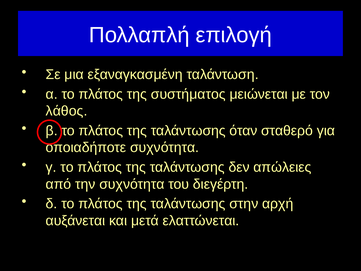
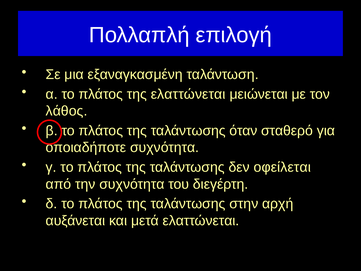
της συστήματος: συστήματος -> ελαττώνεται (188, 94)
απώλειες: απώλειες -> οφείλεται (282, 167)
